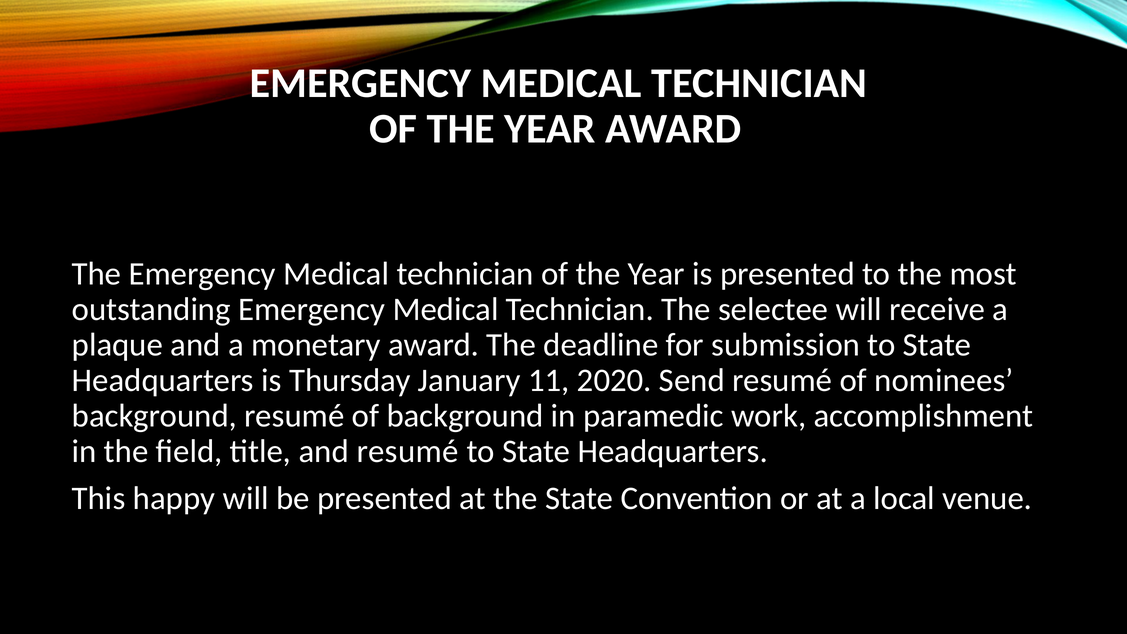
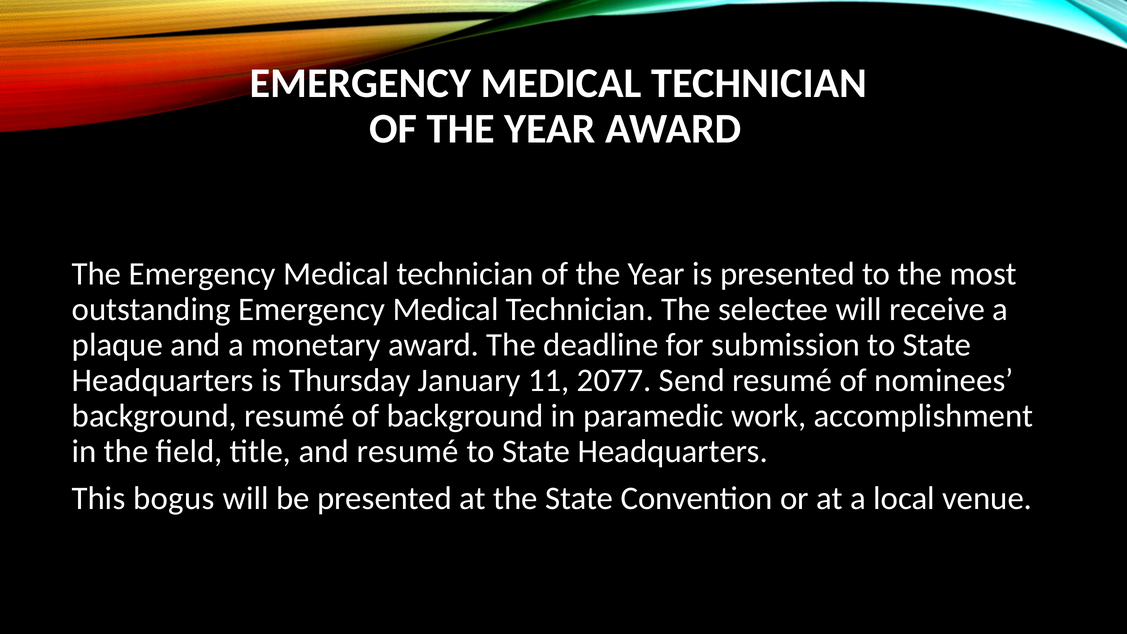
2020: 2020 -> 2077 (614, 380)
happy: happy -> bogus (174, 498)
